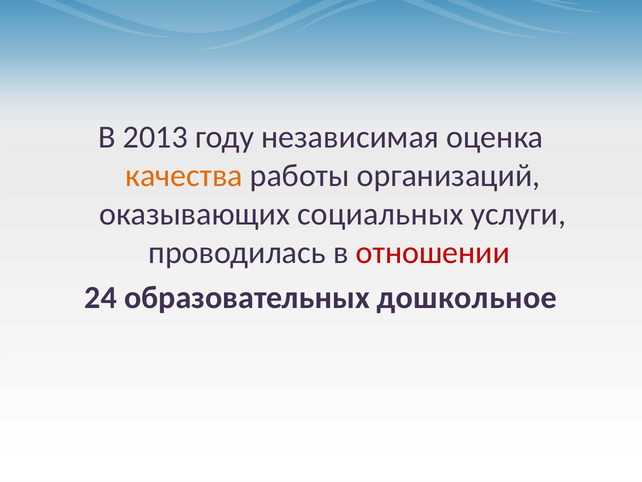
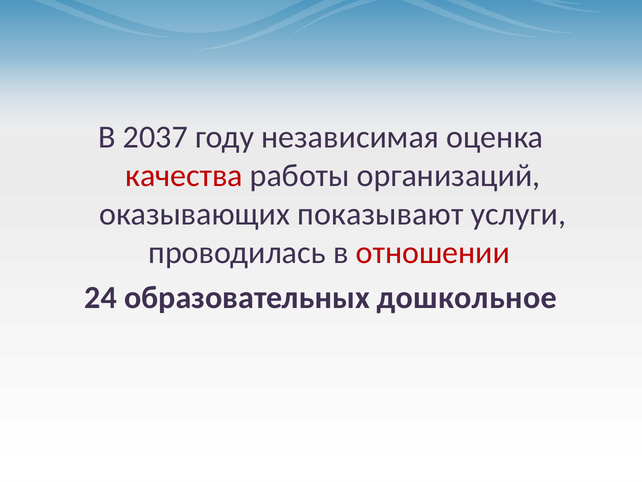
2013: 2013 -> 2037 (155, 137)
качества colour: orange -> red (184, 176)
социальных: социальных -> показывают (380, 214)
